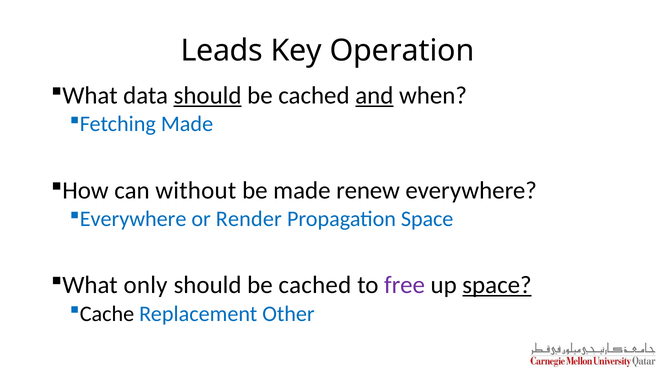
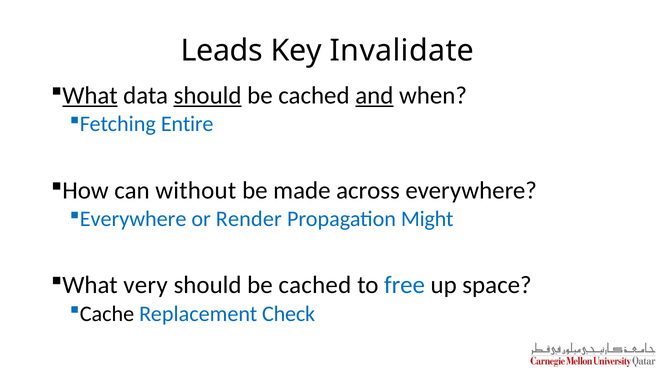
Operation: Operation -> Invalidate (402, 51)
What underline: none -> present (90, 96)
Fetching Made: Made -> Entire (187, 124)
renew: renew -> across (368, 190)
Propagation Space: Space -> Might (427, 219)
only: only -> very (146, 285)
free colour: purple -> blue (405, 285)
space underline: present -> none (497, 285)
Other: Other -> Check (289, 314)
